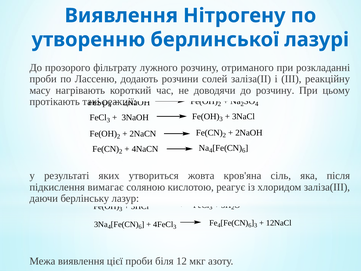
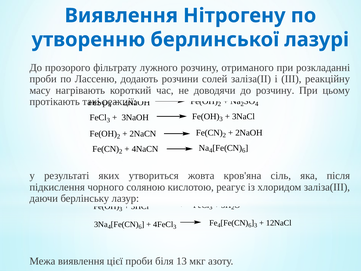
вимагає: вимагає -> чорного (106, 187)
12: 12 -> 13 (182, 261)
